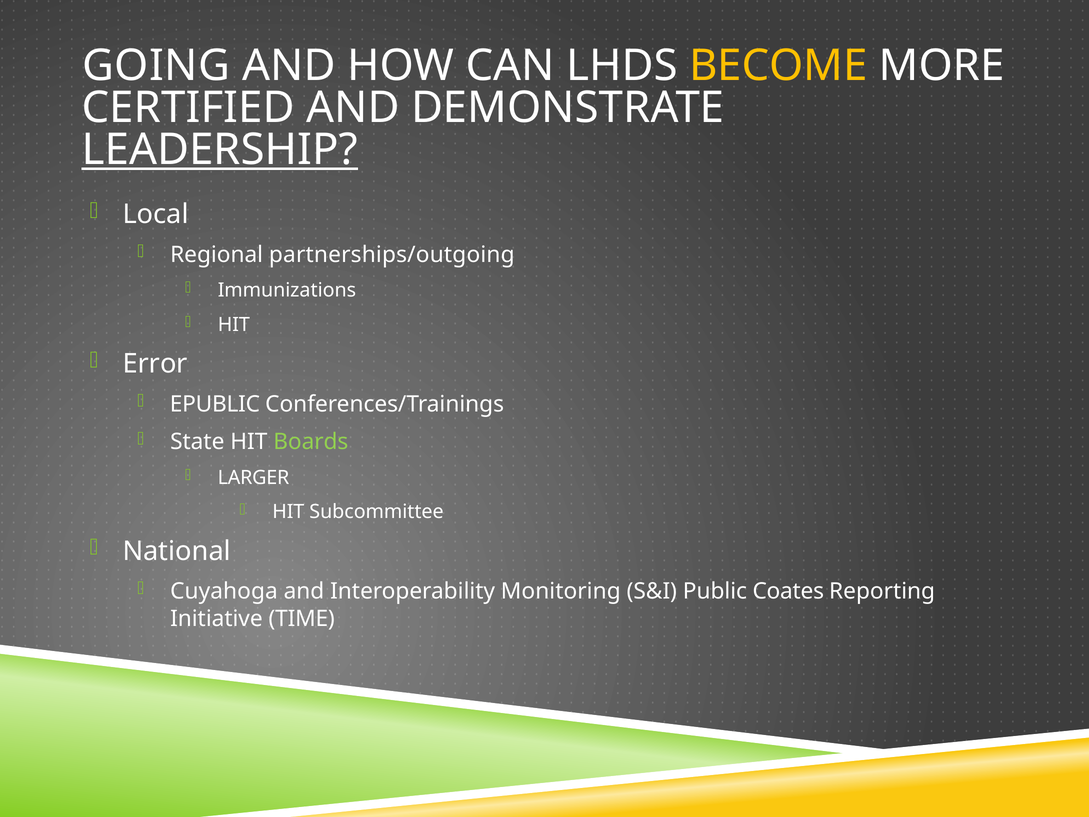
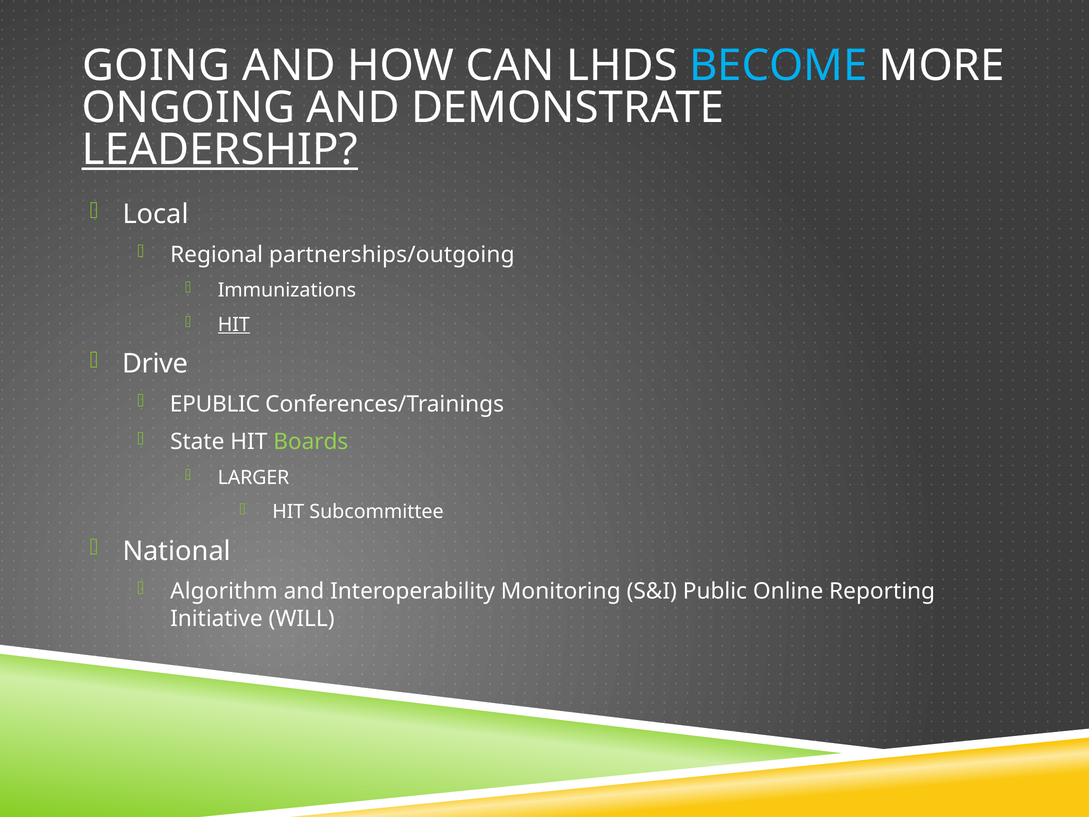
BECOME colour: yellow -> light blue (778, 66)
CERTIFIED: CERTIFIED -> ONGOING (188, 108)
HIT underline: none -> present (234, 324)
Error: Error -> Drive (155, 364)
Cuyahoga: Cuyahoga -> Algorithm (224, 591)
Coates: Coates -> Online (788, 591)
TIME: TIME -> WILL (302, 619)
